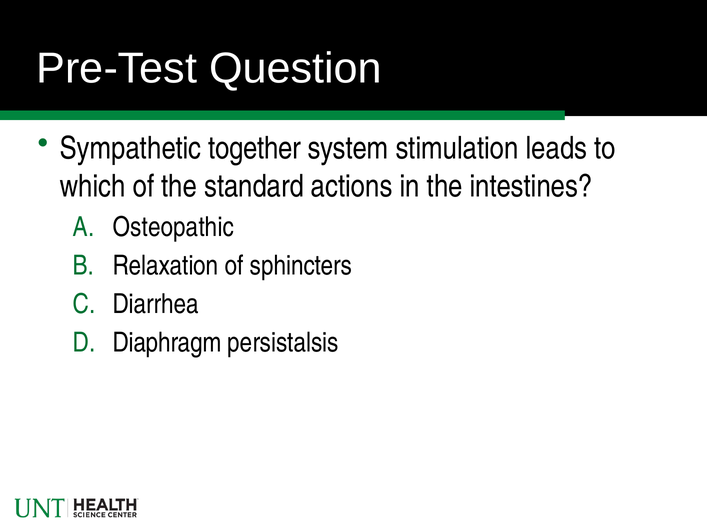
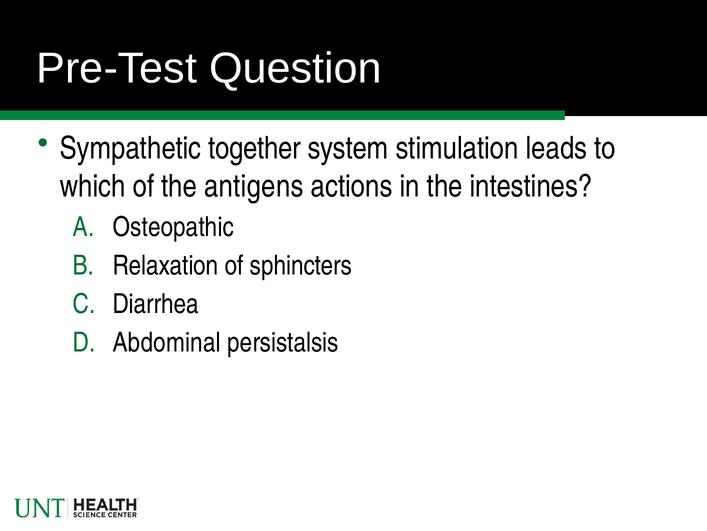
standard: standard -> antigens (254, 186)
Diaphragm: Diaphragm -> Abdominal (167, 342)
